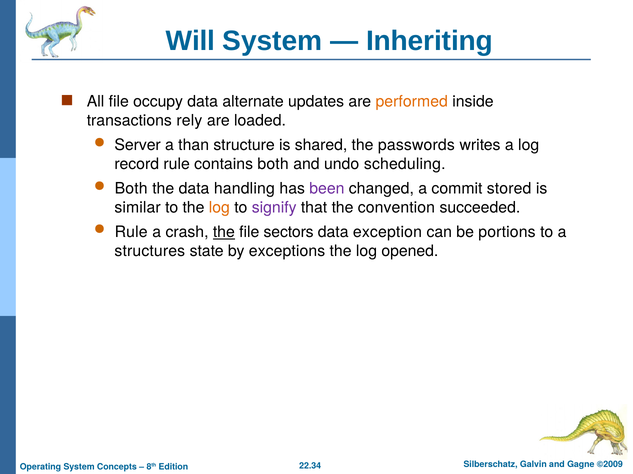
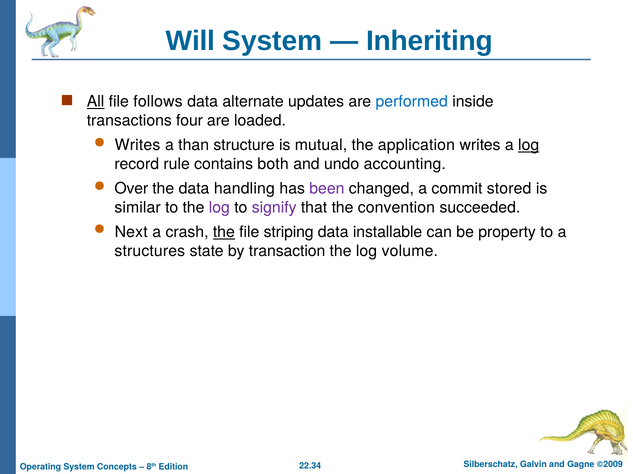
All underline: none -> present (96, 102)
occupy: occupy -> follows (158, 102)
performed colour: orange -> blue (412, 102)
rely: rely -> four (190, 121)
Server: Server -> Writes (138, 145)
shared: shared -> mutual (321, 145)
passwords: passwords -> application (416, 145)
log underline: none -> present (529, 145)
scheduling: scheduling -> accounting (405, 164)
Both: Both -> Over (131, 189)
log colour: orange -> purple (219, 208)
Rule: Rule -> Next (131, 232)
sectors: sectors -> striping (289, 232)
exception: exception -> installable (388, 232)
portions: portions -> property (507, 232)
exceptions: exceptions -> transaction (287, 251)
opened: opened -> volume (410, 251)
